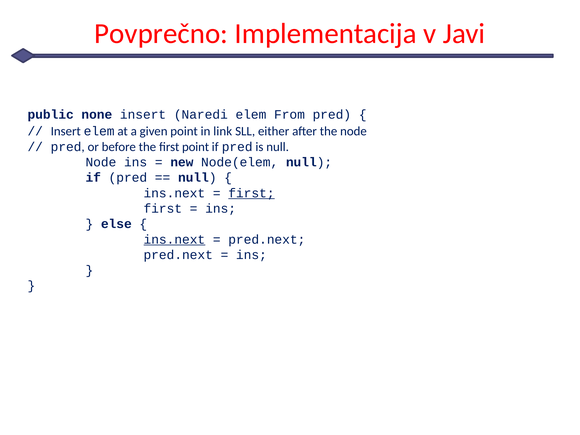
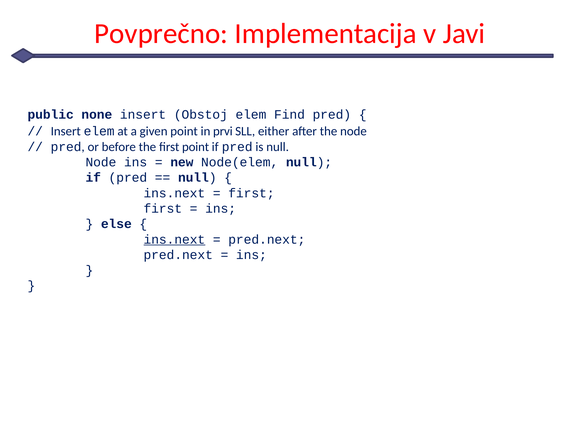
Naredi: Naredi -> Obstoj (201, 115)
From: From -> Find (289, 115)
link: link -> prvi (223, 131)
first underline: present -> none (251, 193)
